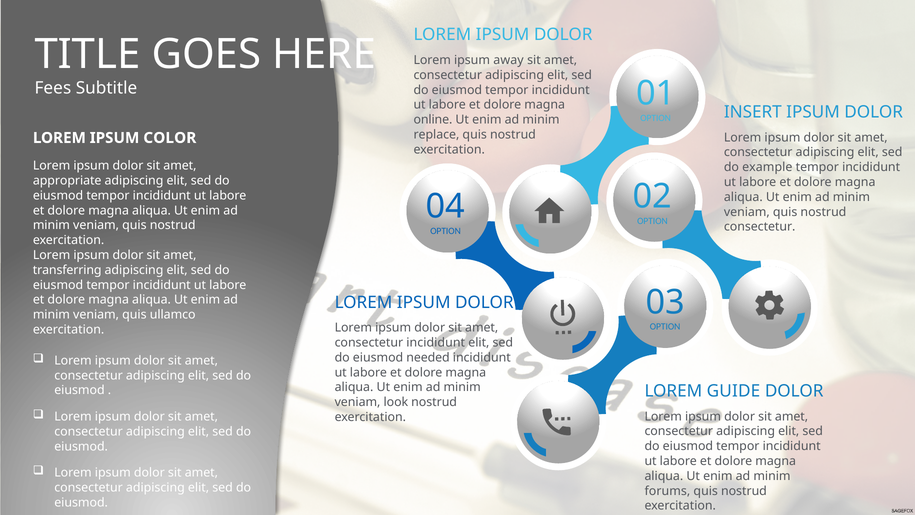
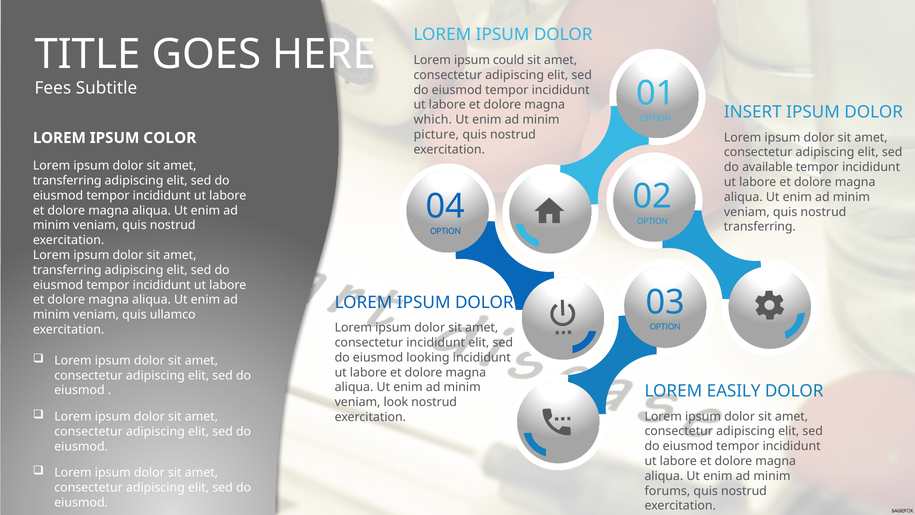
away: away -> could (509, 60)
online: online -> which (433, 120)
replace: replace -> picture (436, 135)
example: example -> available (767, 167)
appropriate: appropriate -> transferring (67, 181)
consectetur: consectetur -> transferring (760, 227)
needed: needed -> looking (428, 357)
GUIDE: GUIDE -> EASILY (734, 391)
